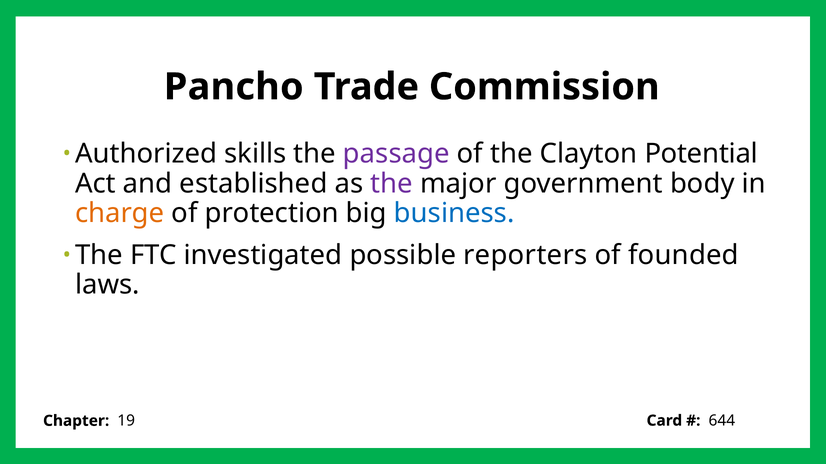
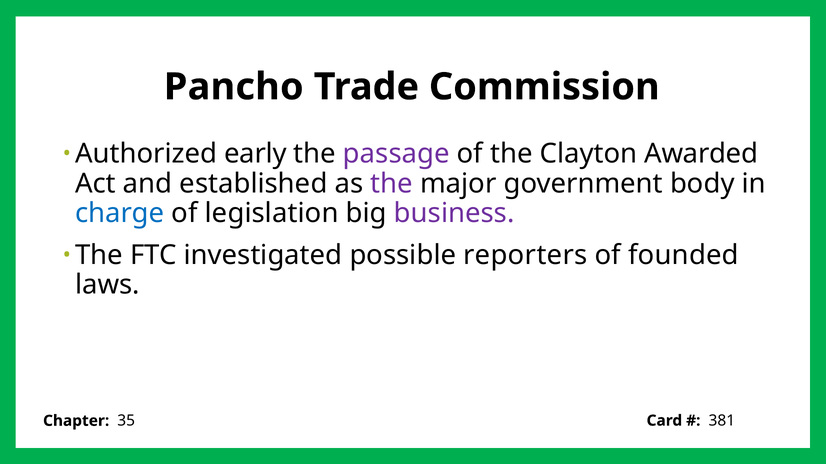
skills: skills -> early (255, 154)
Potential: Potential -> Awarded (701, 154)
charge colour: orange -> blue (120, 214)
protection: protection -> legislation (272, 214)
business colour: blue -> purple (454, 214)
19: 19 -> 35 (126, 421)
644: 644 -> 381 (722, 421)
